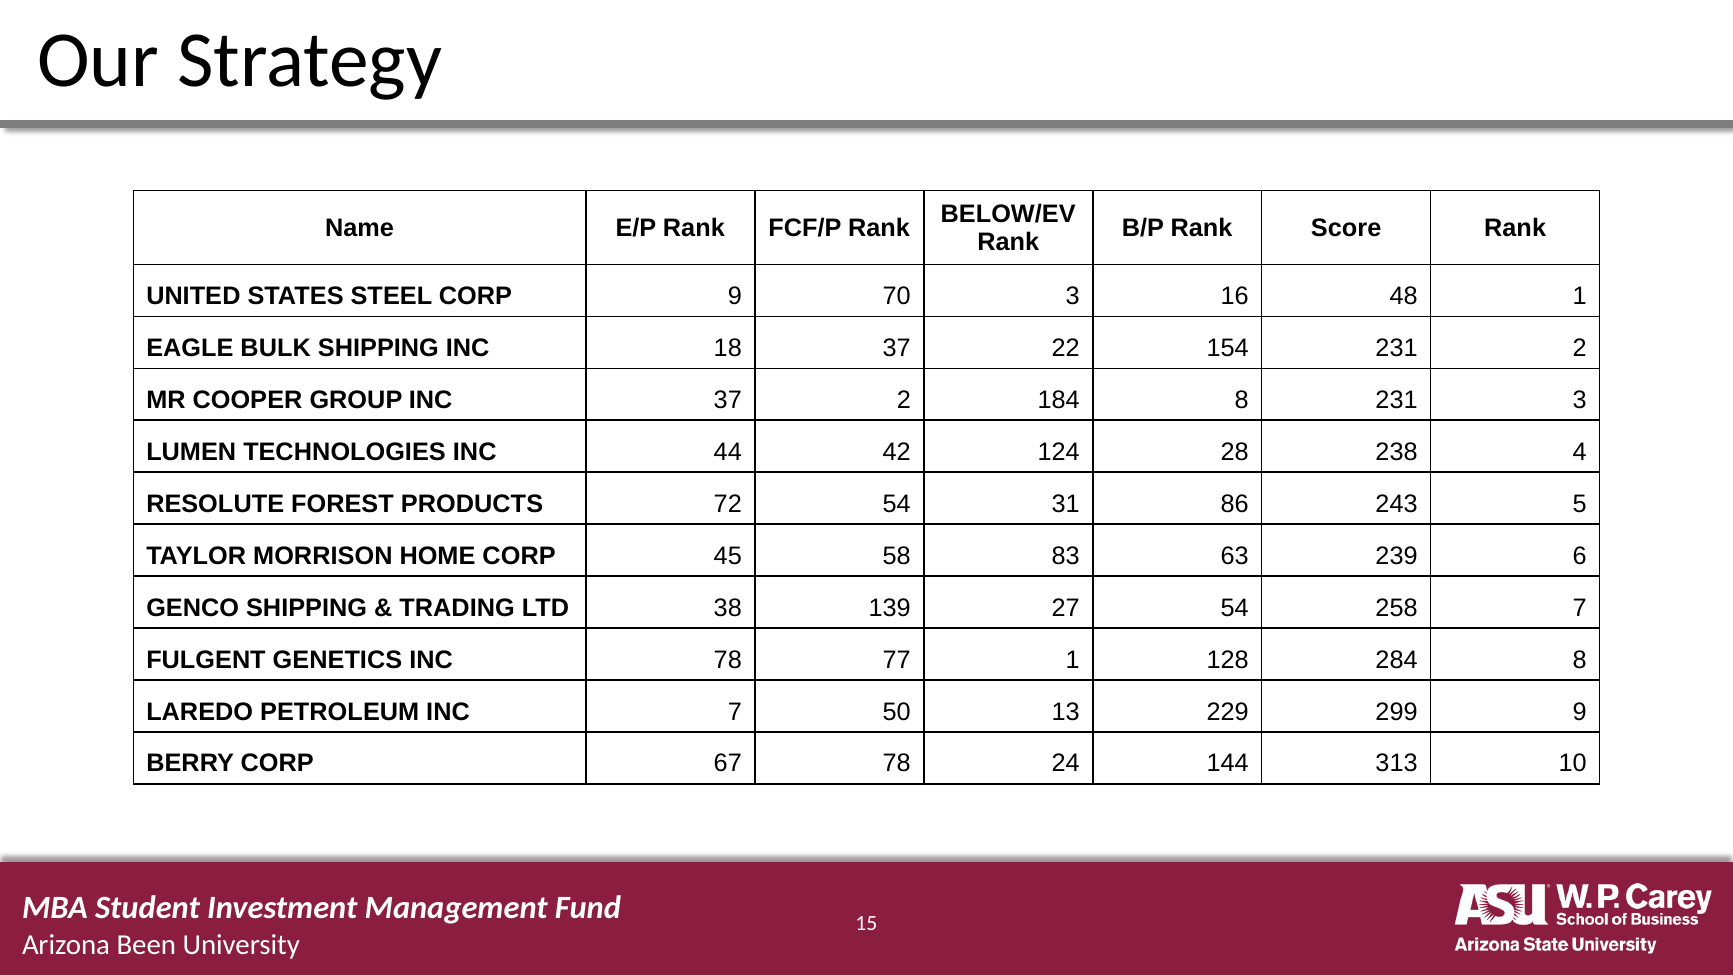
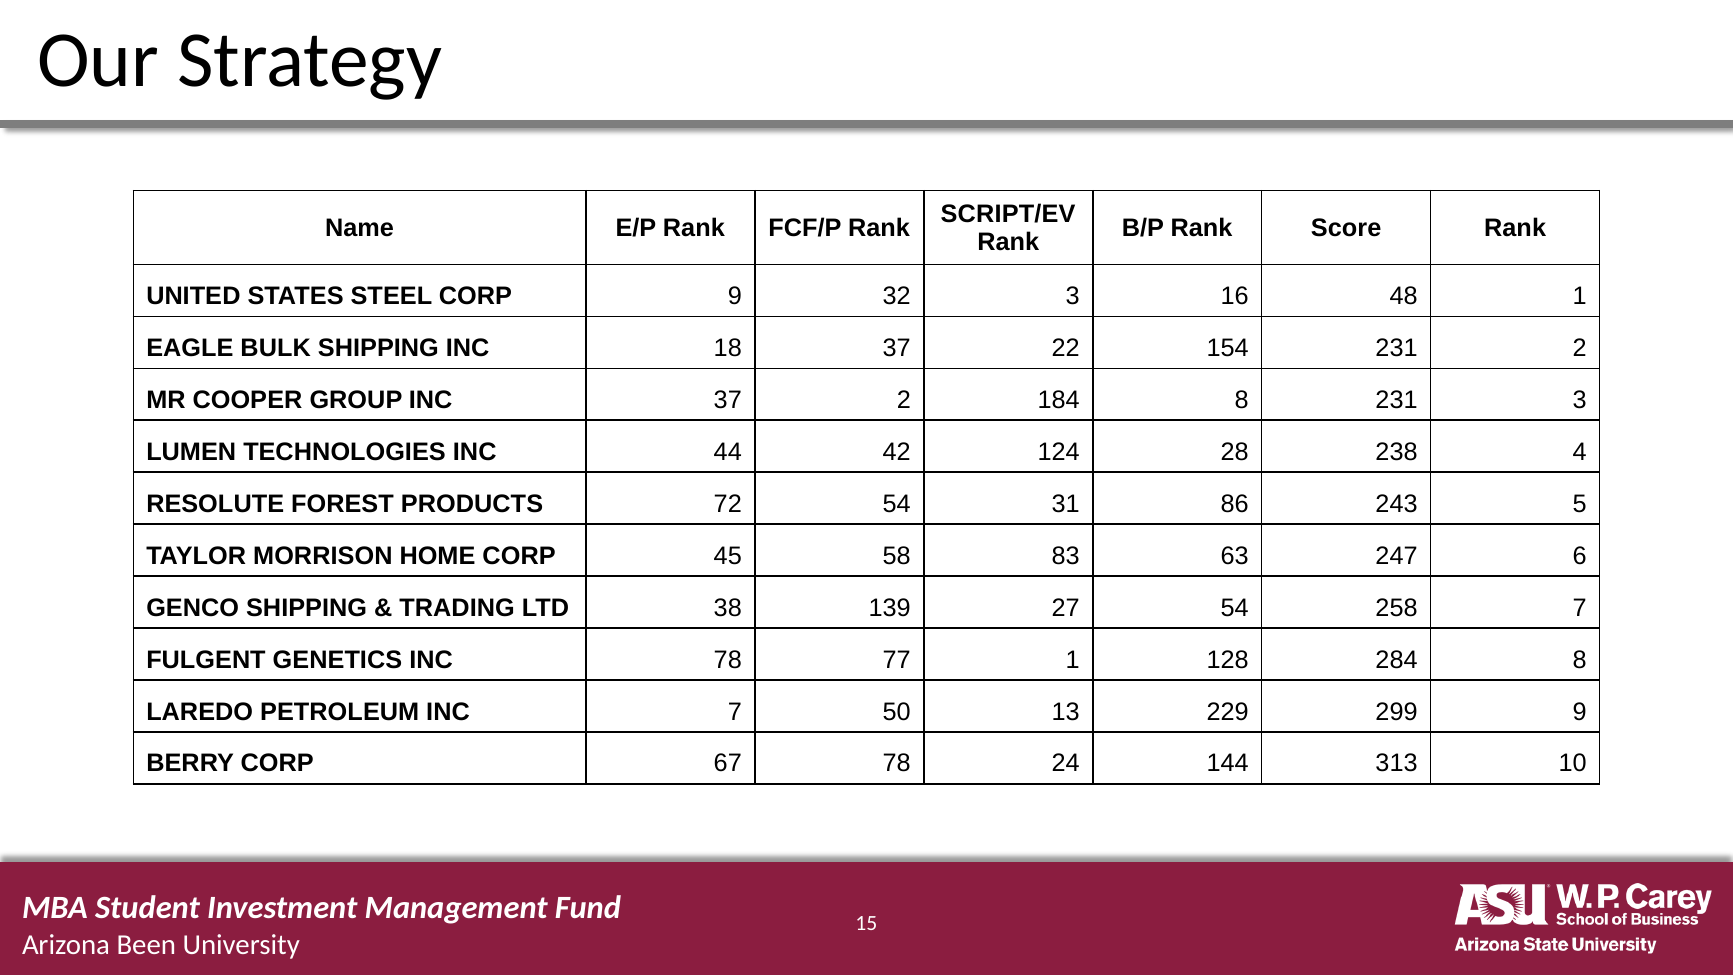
BELOW/EV: BELOW/EV -> SCRIPT/EV (1008, 214)
70: 70 -> 32 (897, 296)
239: 239 -> 247 (1397, 556)
